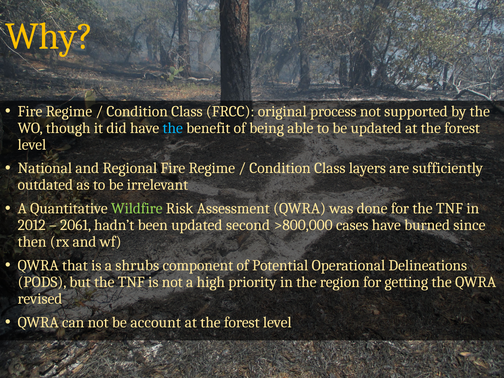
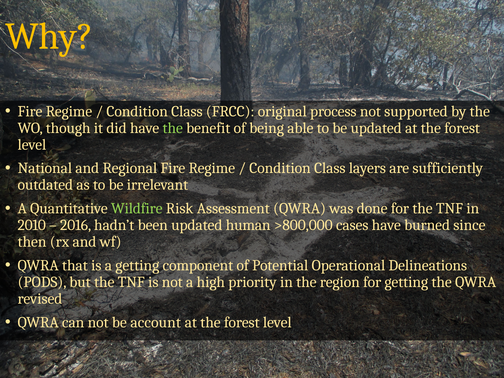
the colour: light blue -> light green (173, 128)
2012: 2012 -> 2010 (32, 225)
2061: 2061 -> 2016 (76, 225)
second: second -> human (248, 225)
a shrubs: shrubs -> getting (137, 265)
